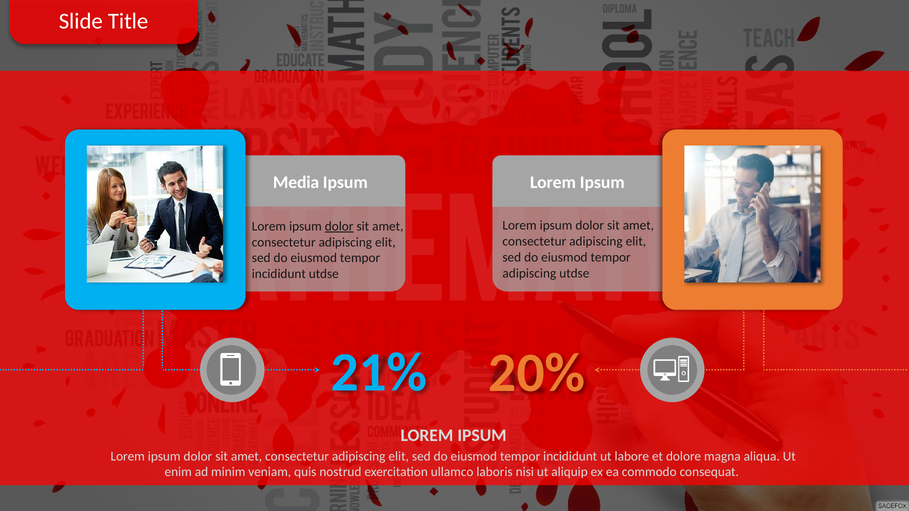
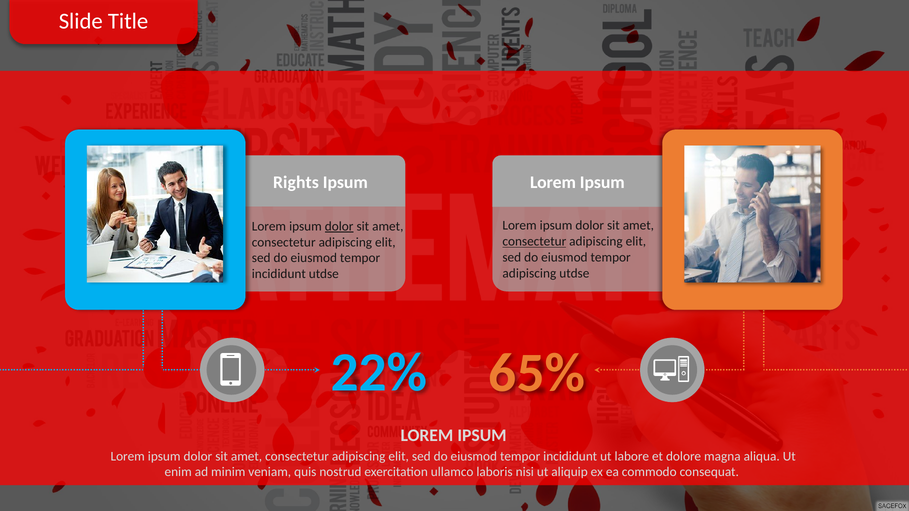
Media: Media -> Rights (296, 182)
consectetur underline: none -> present (534, 242)
21%: 21% -> 22% (379, 373)
20%: 20% -> 65% (537, 373)
